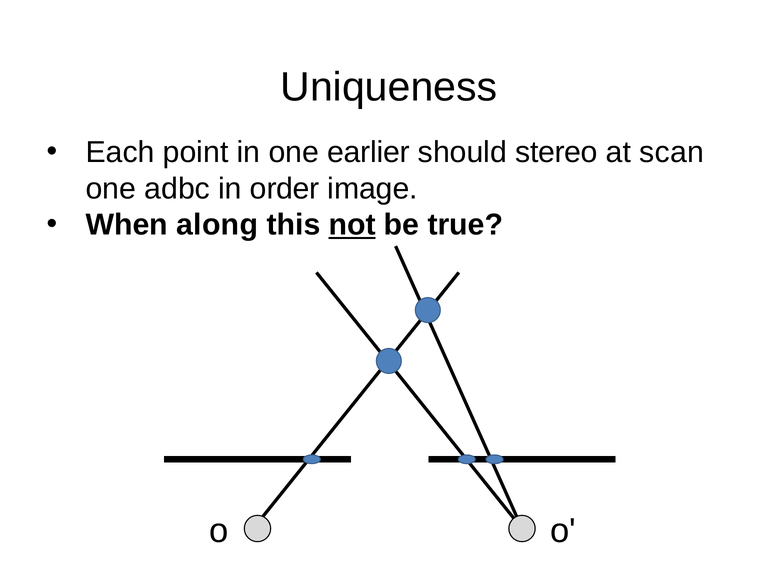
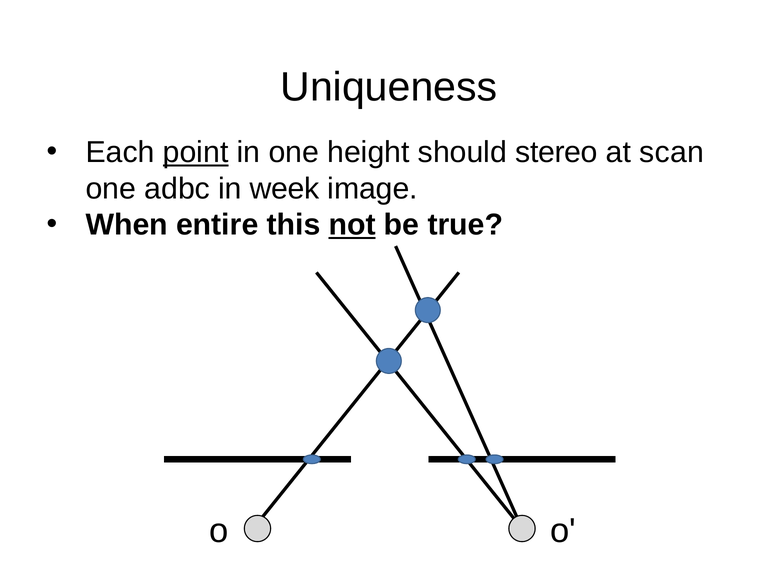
point underline: none -> present (196, 153)
earlier: earlier -> height (368, 153)
order: order -> week (285, 189)
along: along -> entire (217, 225)
